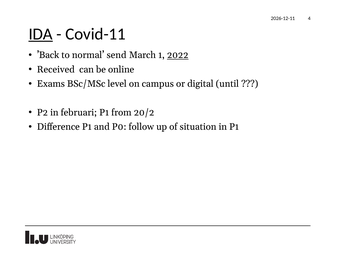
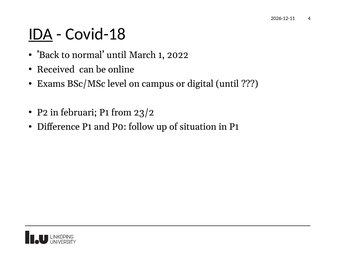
Covid-11: Covid-11 -> Covid-18 (96, 34)
normal send: send -> until (117, 55)
2022 underline: present -> none (178, 55)
20/2: 20/2 -> 23/2 (144, 112)
